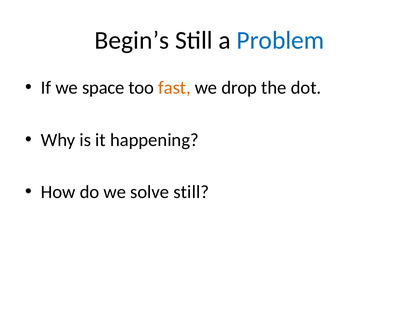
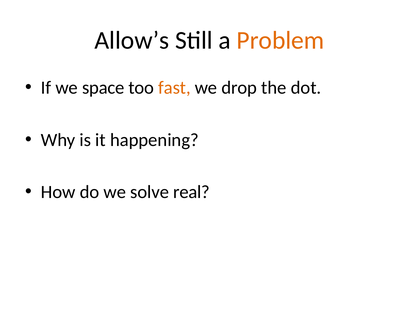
Begin’s: Begin’s -> Allow’s (132, 41)
Problem colour: blue -> orange (280, 41)
solve still: still -> real (192, 192)
